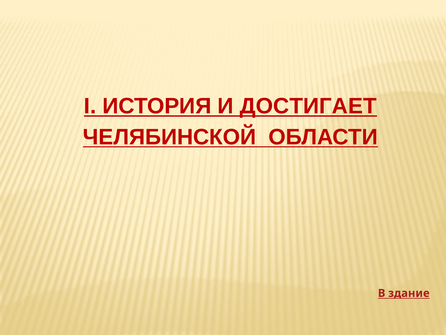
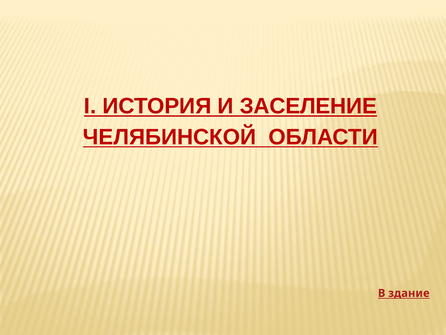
ДОСТИГАЕТ: ДОСТИГАЕТ -> ЗАСЕЛЕНИЕ (308, 106)
